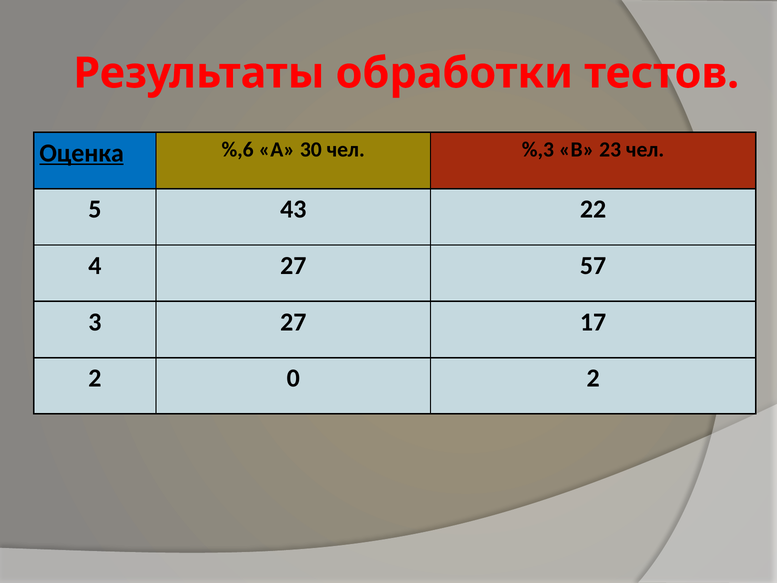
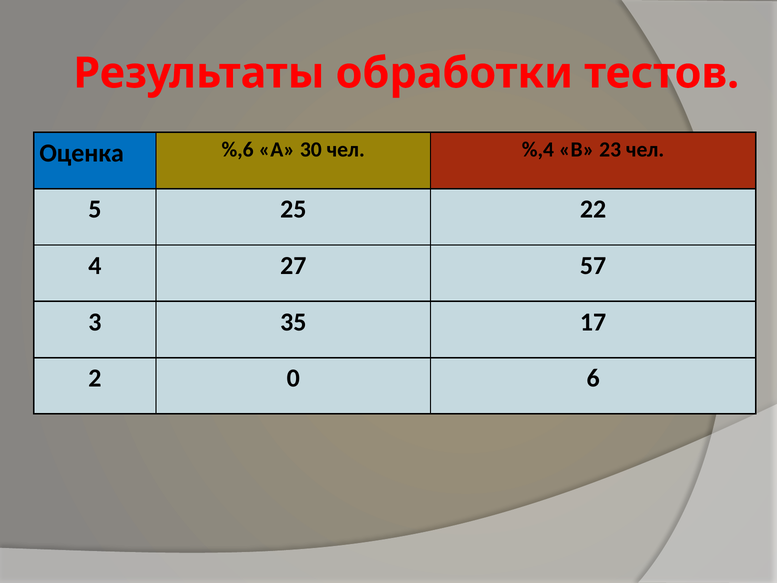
Оценка underline: present -> none (82, 153)
%,3: %,3 -> %,4 (538, 150)
43: 43 -> 25 (293, 209)
3 27: 27 -> 35 (293, 322)
0 2: 2 -> 6 (593, 378)
